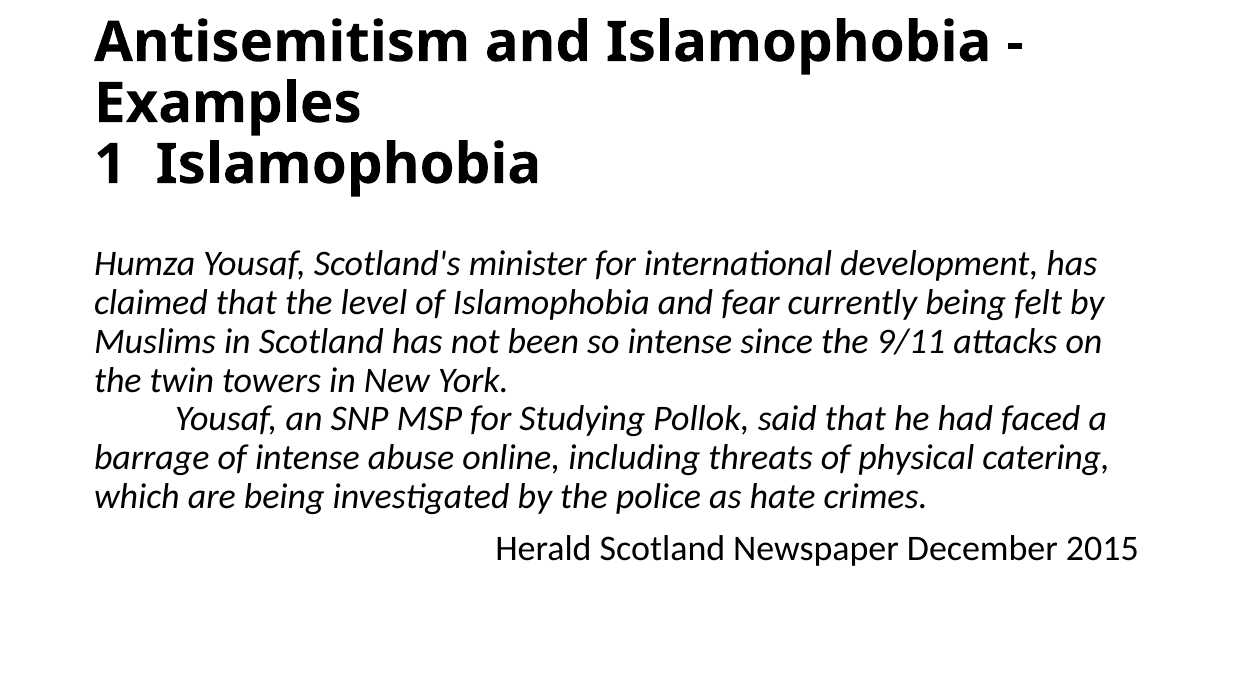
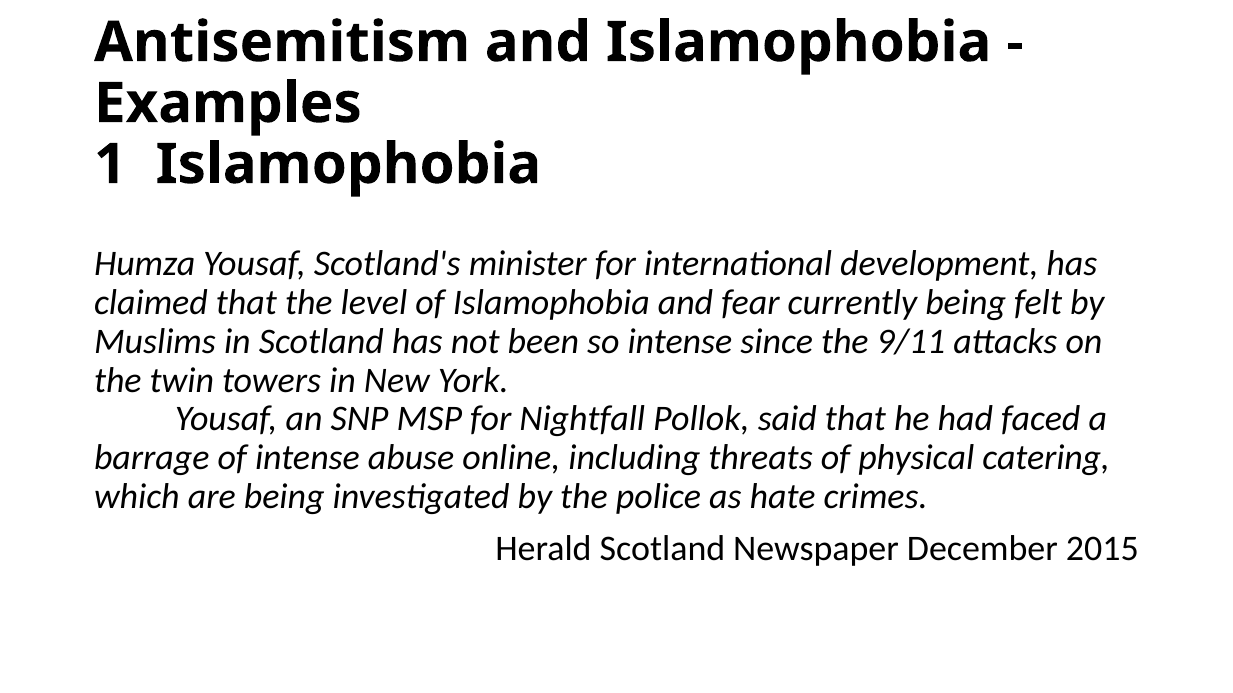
Studying: Studying -> Nightfall (582, 419)
